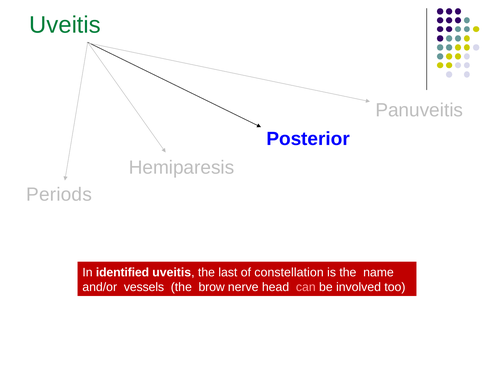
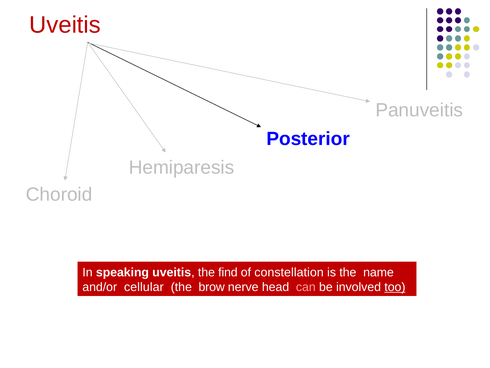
Uveitis colour: green -> red (65, 25)
Periods: Periods -> Choroid (59, 194)
identified: identified -> speaking (122, 272)
last: last -> find (228, 272)
vessels: vessels -> cellular (144, 287)
too underline: none -> present (395, 287)
